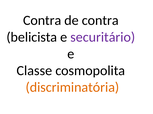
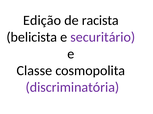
Contra: Contra -> Edição (42, 21)
de contra: contra -> racista (100, 21)
discriminatória colour: orange -> purple (72, 88)
